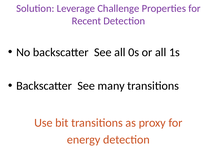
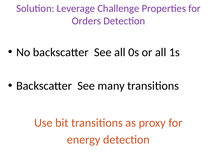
Recent: Recent -> Orders (86, 21)
